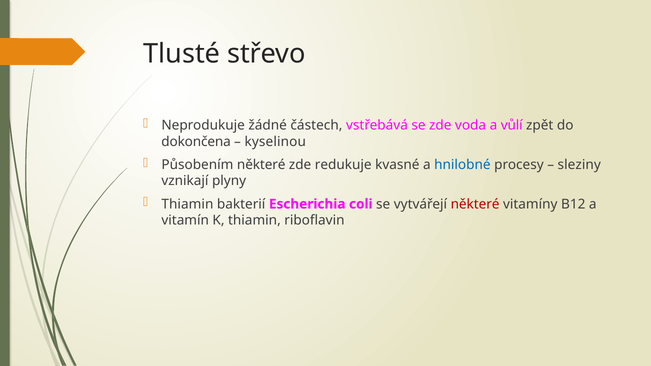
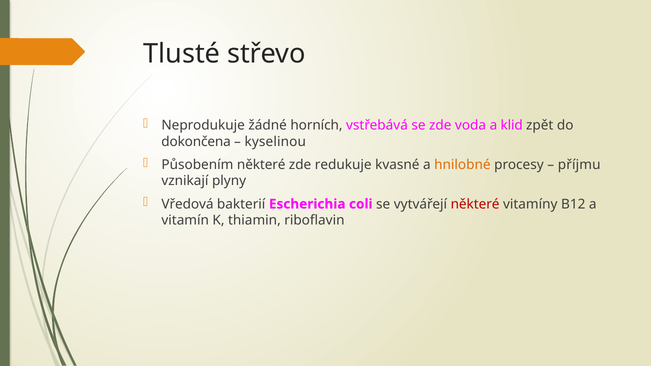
částech: částech -> horních (316, 125)
vůlí: vůlí -> klid (512, 125)
hnilobné colour: blue -> orange (462, 165)
sleziny: sleziny -> příjmu (579, 165)
Thiamin: Thiamin -> Vředová (187, 204)
